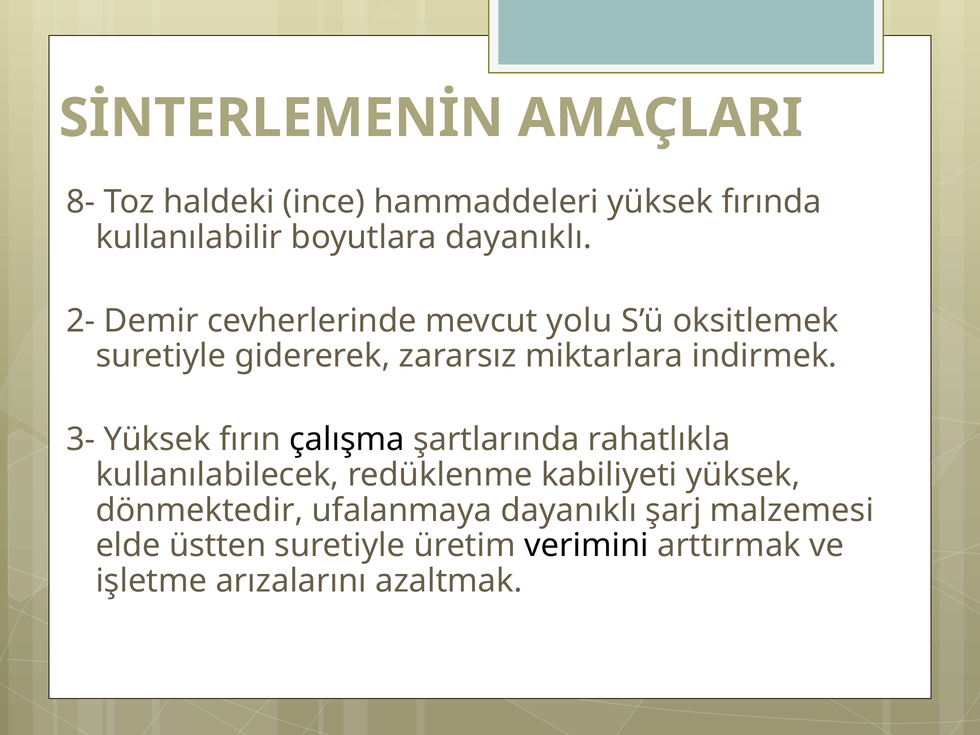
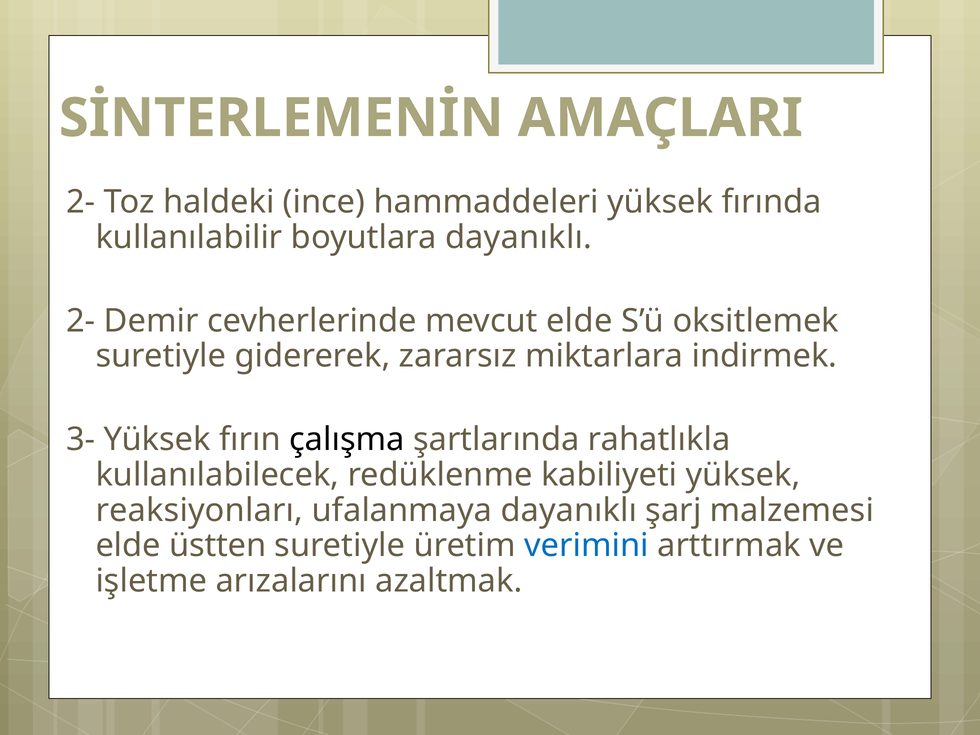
8-: 8- -> 2- (81, 202)
mevcut yolu: yolu -> elde (579, 321)
dönmektedir: dönmektedir -> reaksiyonları (199, 510)
verimini colour: black -> blue (586, 546)
